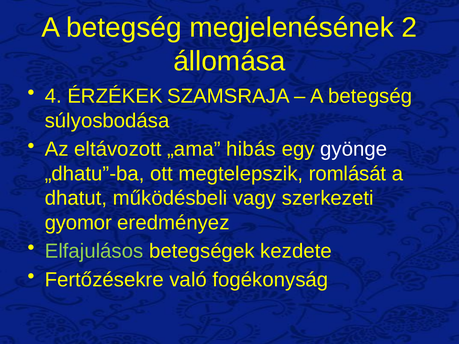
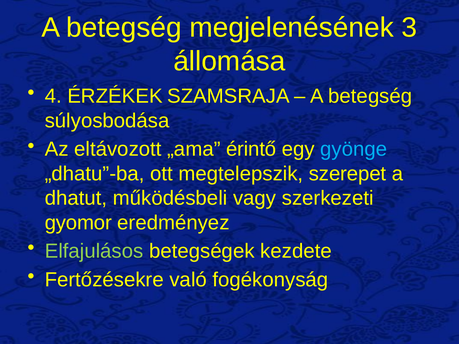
2: 2 -> 3 (409, 28)
hibás: hibás -> érintő (251, 149)
gyönge colour: white -> light blue (354, 149)
romlását: romlását -> szerepet (348, 174)
